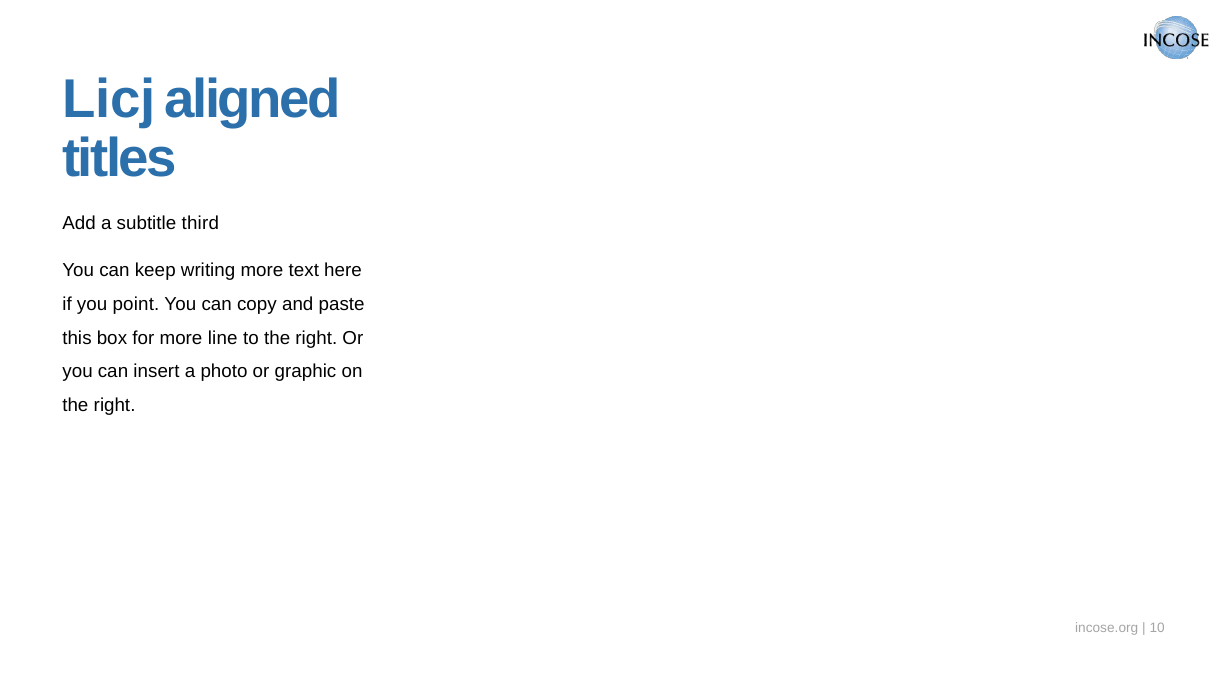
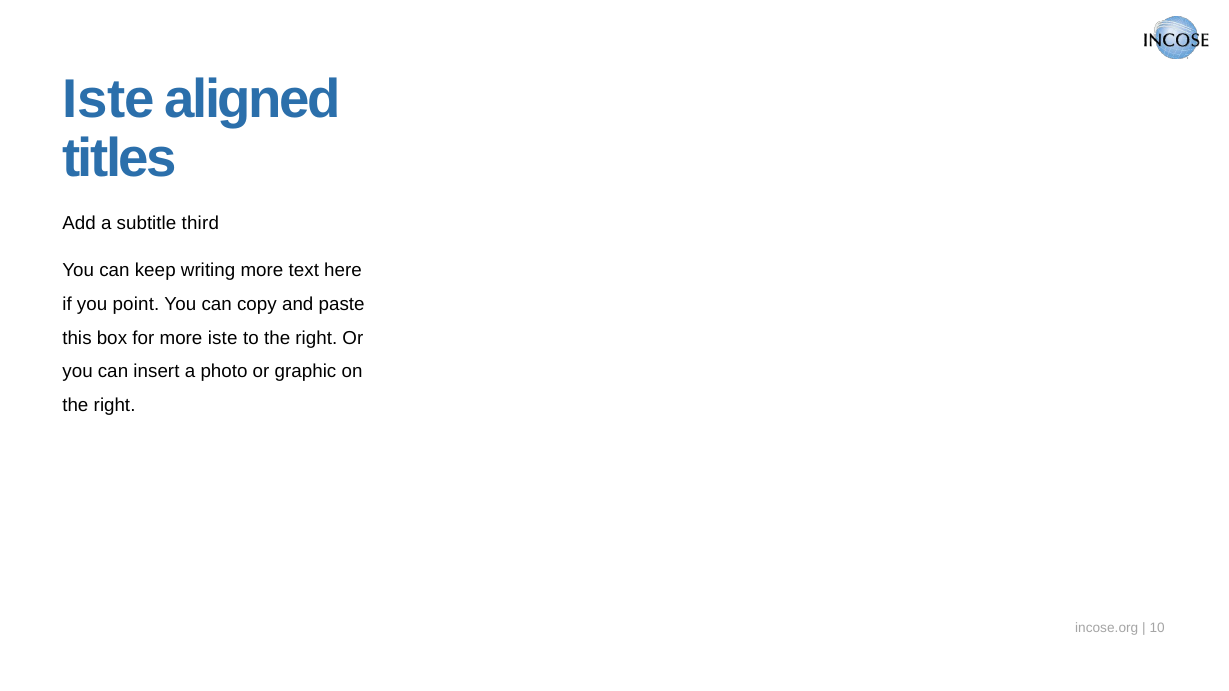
Licj: Licj -> Iste (109, 99)
more line: line -> iste (223, 338)
